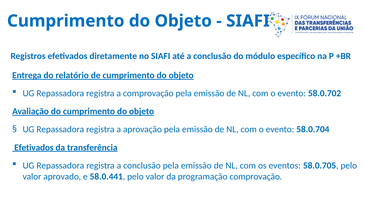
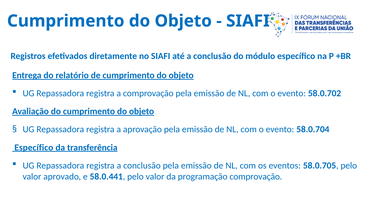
Efetivados: Efetivados -> Específico (34, 148)
